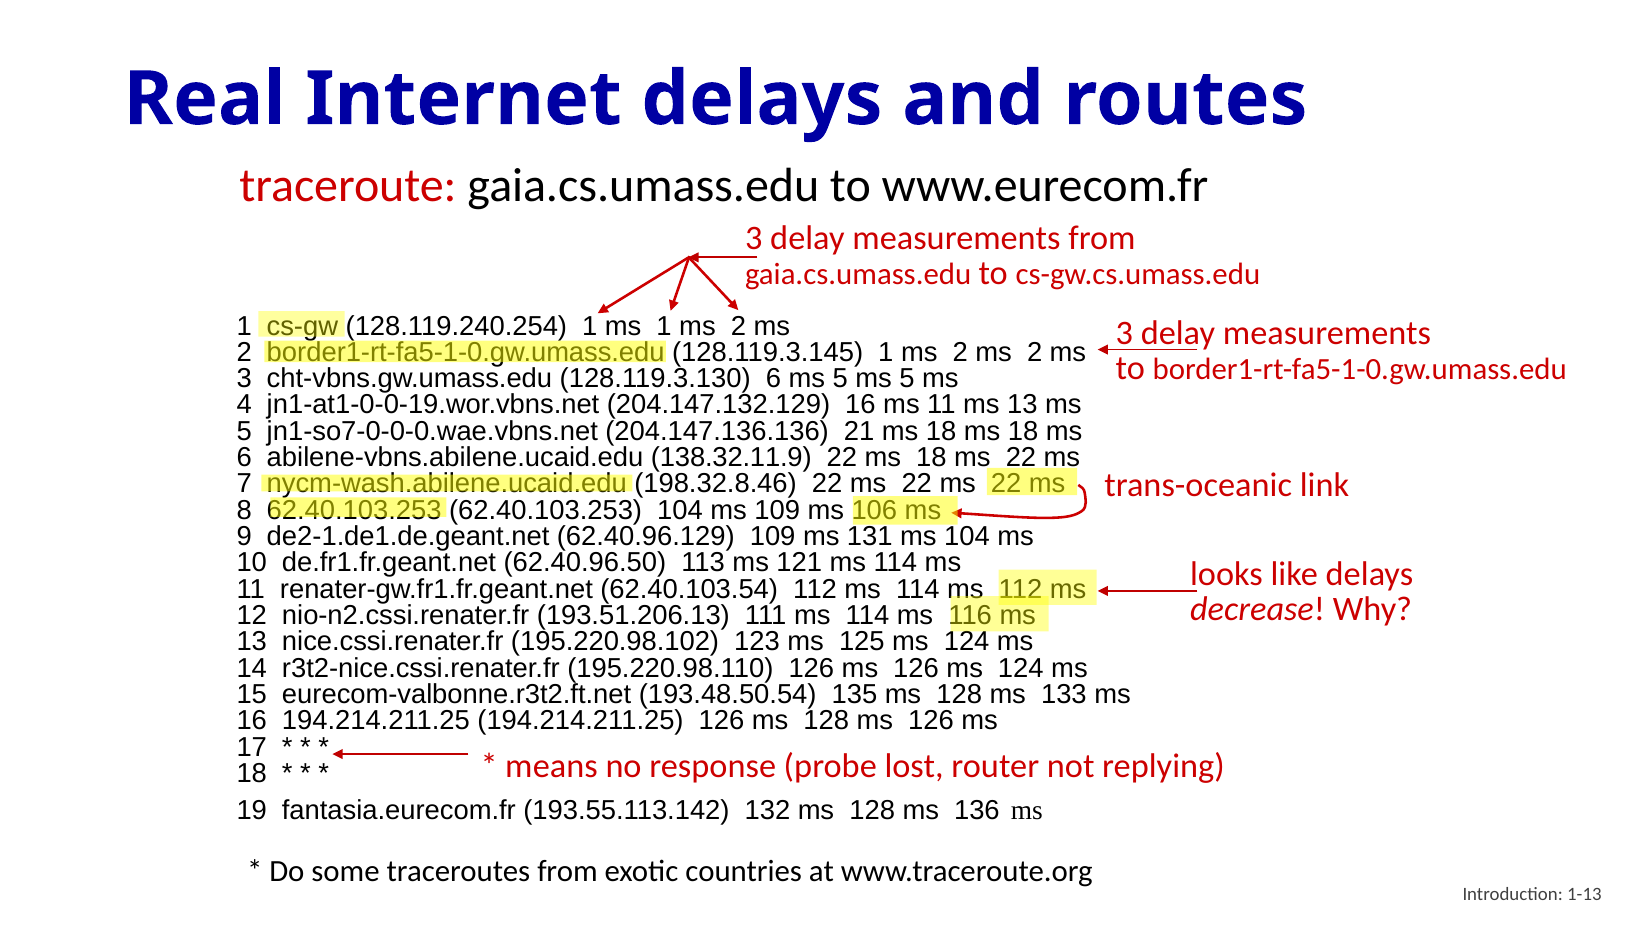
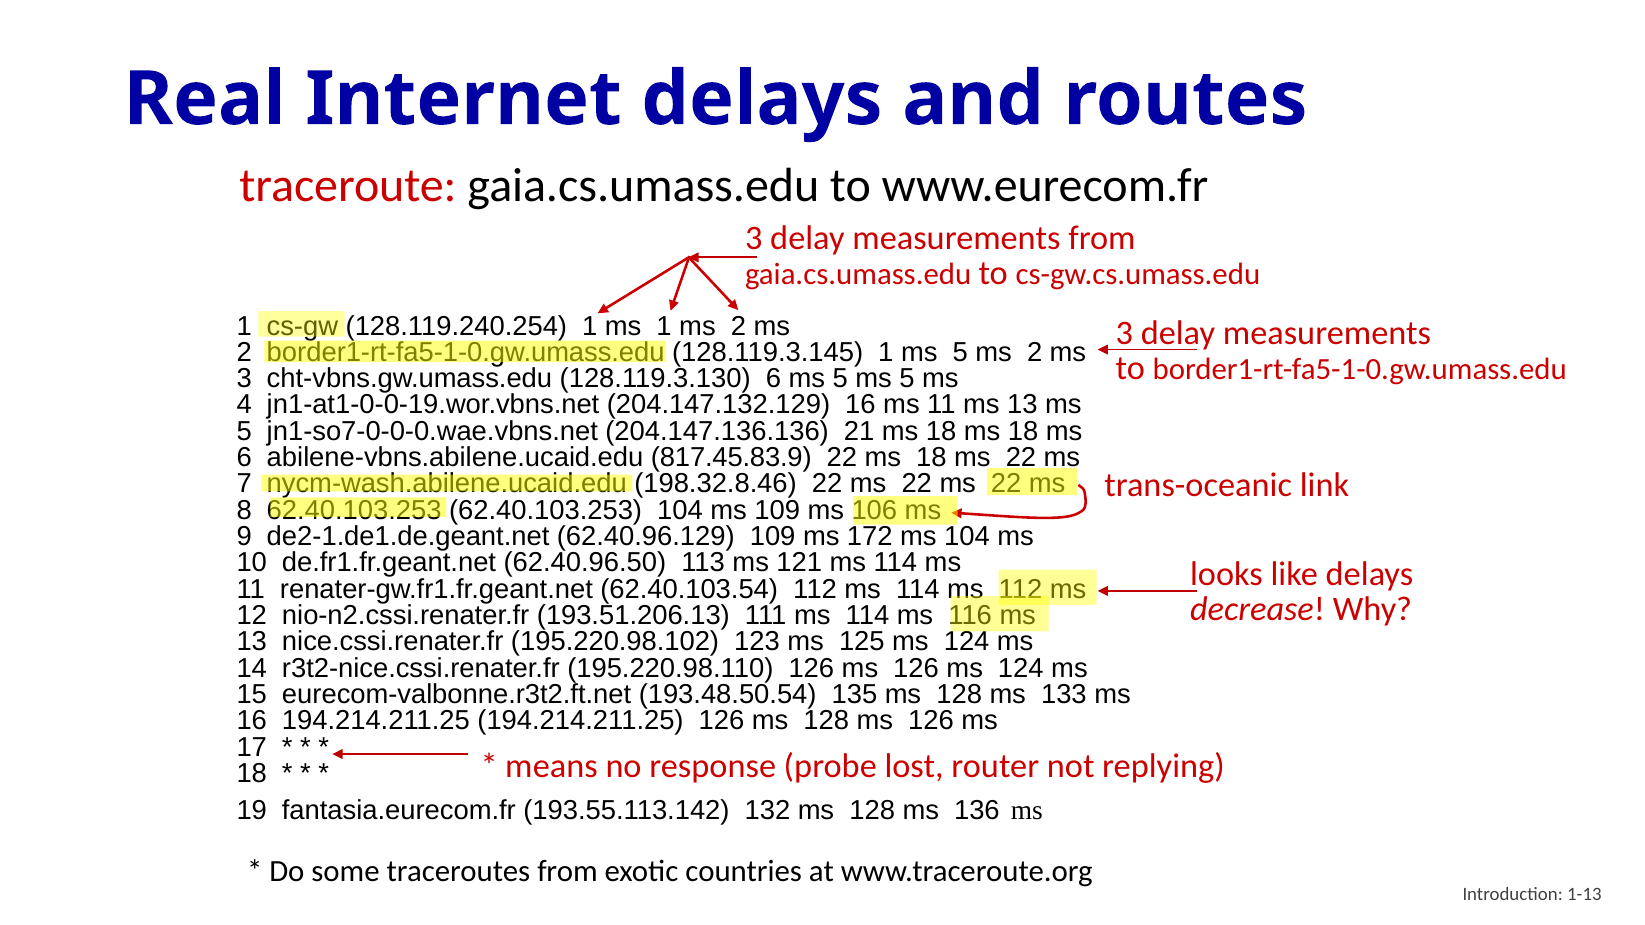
128.119.3.145 1 ms 2: 2 -> 5 (960, 352)
138.32.11.9: 138.32.11.9 -> 817.45.83.9 (731, 458)
131: 131 -> 172 (870, 537)
